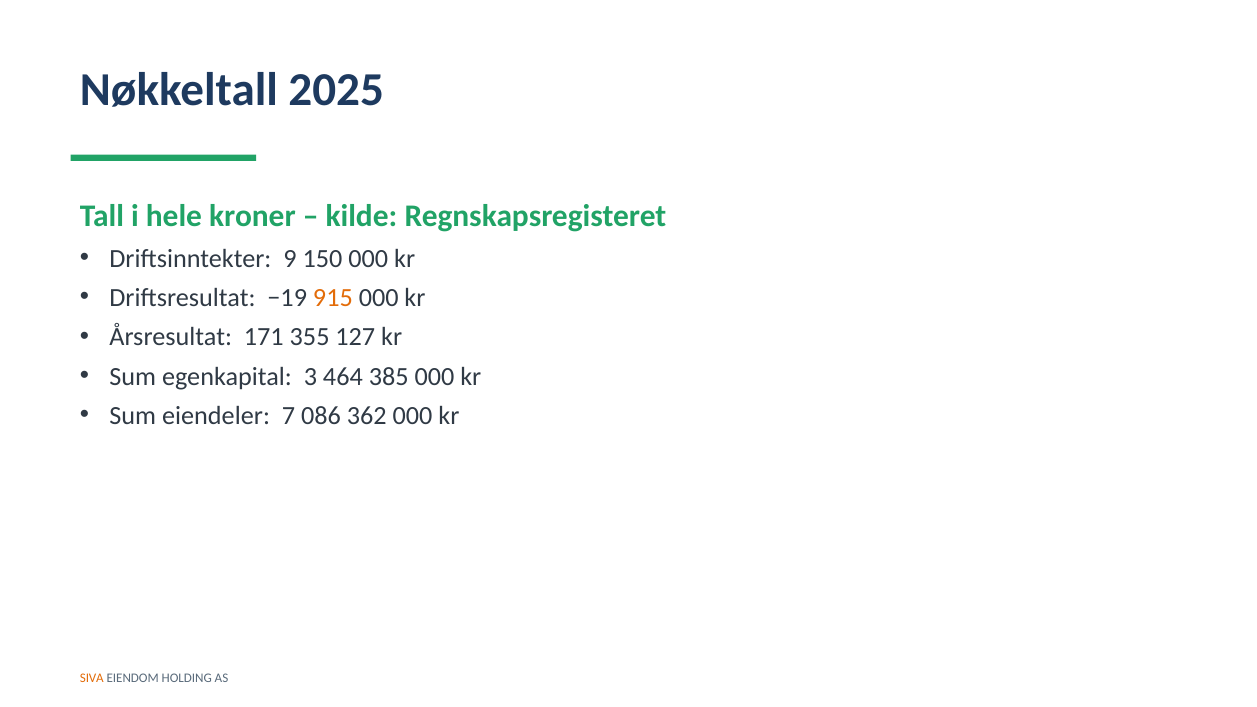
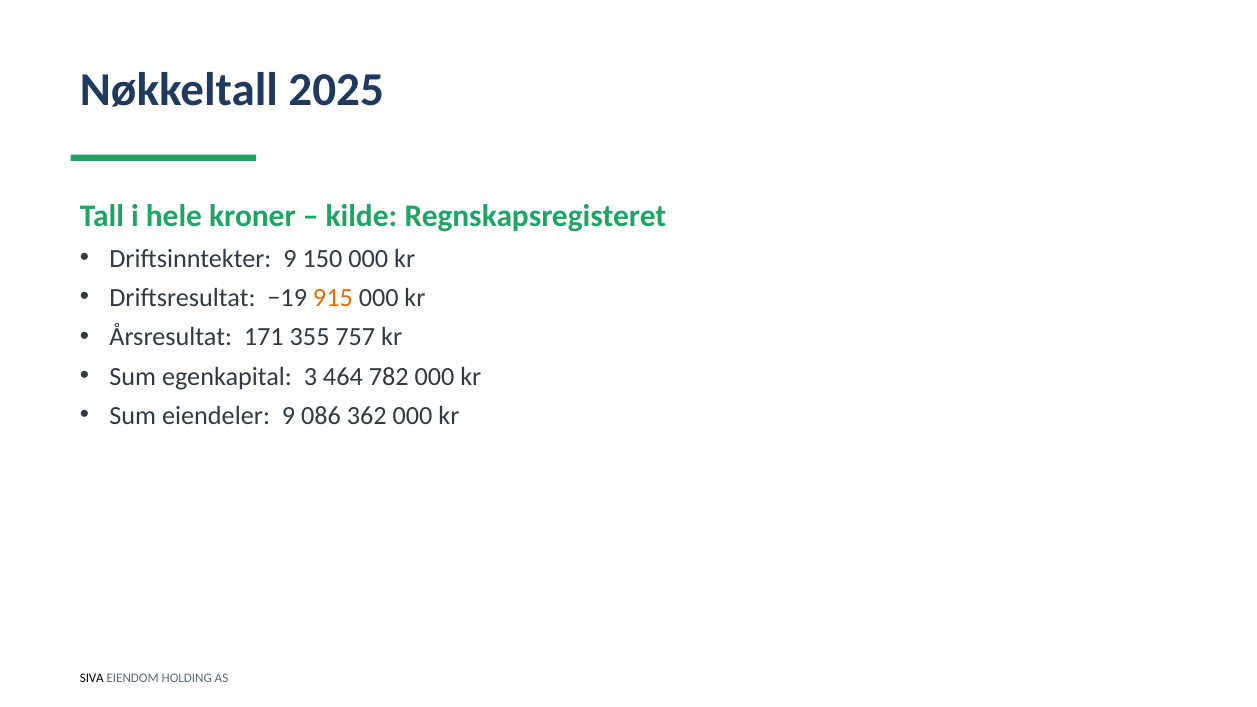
127: 127 -> 757 (355, 337)
385: 385 -> 782 (389, 376)
eiendeler 7: 7 -> 9 (288, 416)
SIVA colour: orange -> black (92, 678)
